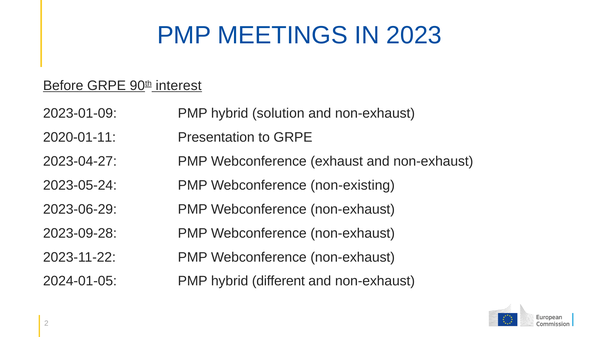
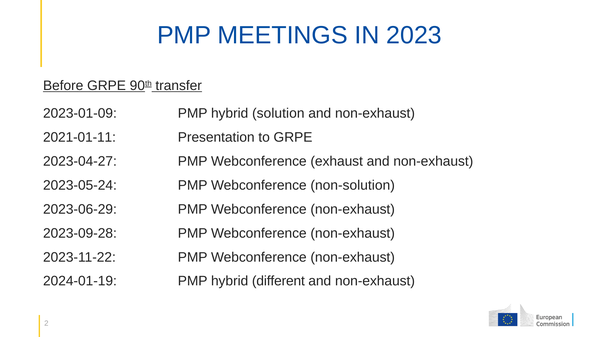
interest: interest -> transfer (179, 86)
2020-01-11: 2020-01-11 -> 2021-01-11 (79, 137)
non-existing: non-existing -> non-solution (353, 185)
2024-01-05: 2024-01-05 -> 2024-01-19 (80, 281)
